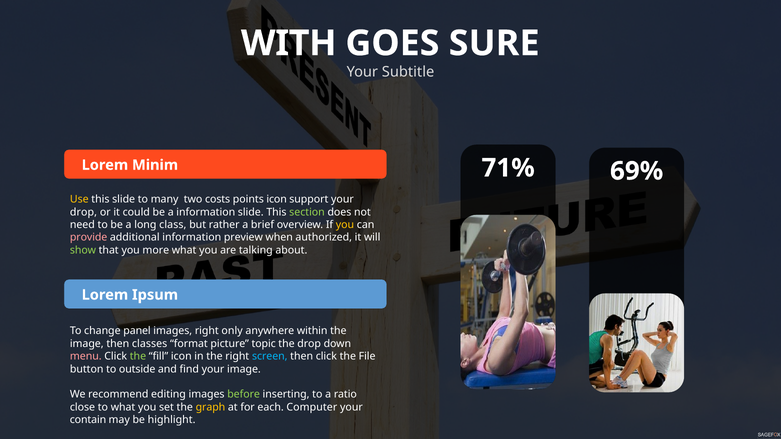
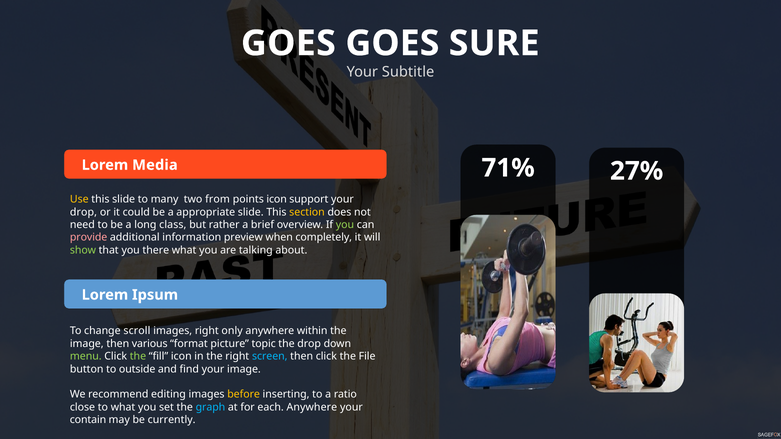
WITH: WITH -> GOES (288, 43)
Minim: Minim -> Media (155, 165)
69%: 69% -> 27% (637, 171)
costs: costs -> from (218, 199)
a information: information -> appropriate (206, 212)
section colour: light green -> yellow (307, 212)
you colour: yellow -> light green (345, 225)
authorized: authorized -> completely (324, 238)
more: more -> there (156, 250)
panel: panel -> scroll (137, 331)
classes: classes -> various (150, 344)
menu colour: pink -> light green (86, 357)
before colour: light green -> yellow (244, 395)
graph colour: yellow -> light blue (210, 407)
each Computer: Computer -> Anywhere (312, 407)
highlight: highlight -> currently (172, 420)
